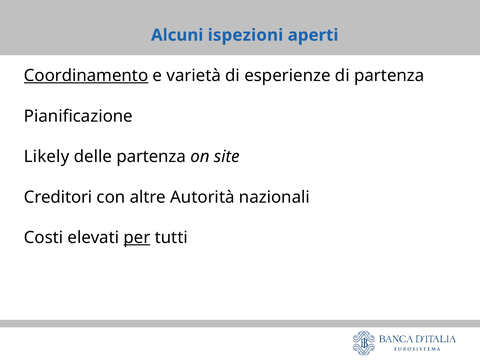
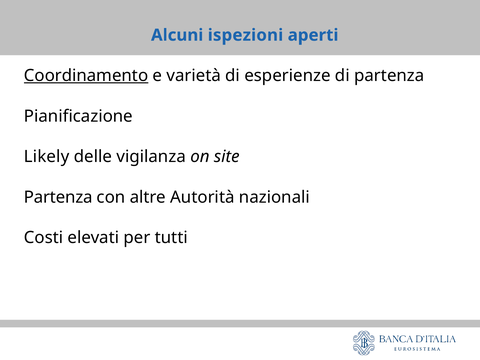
delle partenza: partenza -> vigilanza (151, 157)
Creditori: Creditori -> Partenza (58, 197)
per underline: present -> none (137, 238)
